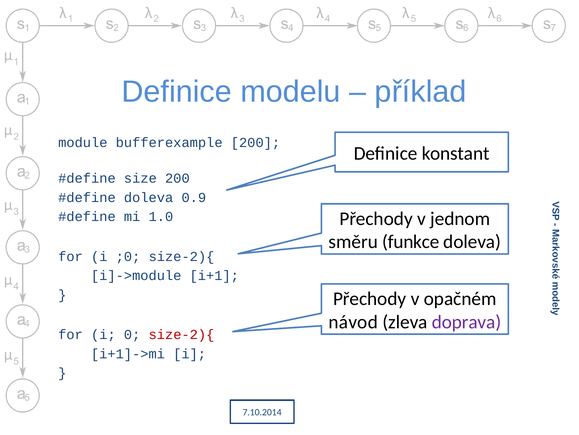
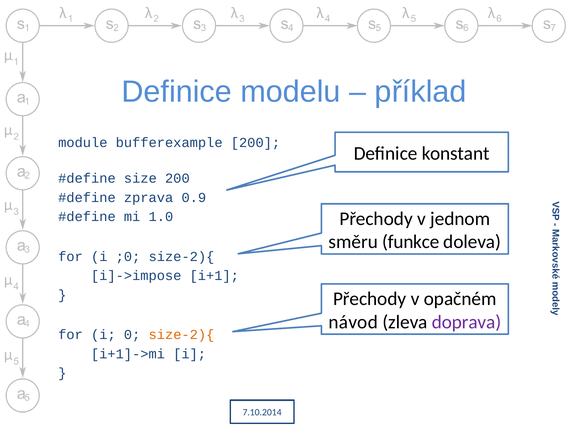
doleva: doleva -> zprava (149, 197)
i]->module: i]->module -> i]->impose (136, 275)
size-2){ colour: red -> orange (181, 334)
